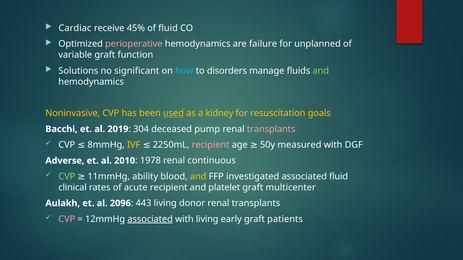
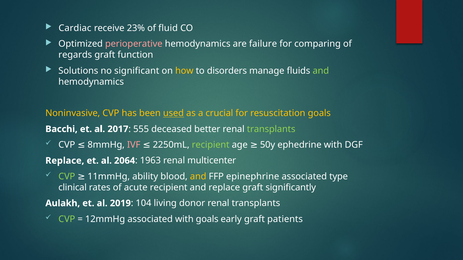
45%: 45% -> 23% (136, 28)
unplanned: unplanned -> comparing (318, 44)
variable: variable -> regards (75, 55)
how colour: light blue -> yellow (184, 71)
kidney: kidney -> crucial (219, 113)
2019: 2019 -> 2017 (118, 129)
304: 304 -> 555 (141, 129)
pump: pump -> better (207, 129)
transplants colour: pink -> light green (271, 129)
IVF colour: yellow -> pink (134, 145)
recipient colour: pink -> light green (211, 145)
measured: measured -> ephedrine (300, 145)
Adverse: Adverse -> Replace (65, 161)
2010: 2010 -> 2064 (125, 161)
1978: 1978 -> 1963 (150, 161)
continuous: continuous -> multicenter (212, 161)
investigated: investigated -> epinephrine (253, 177)
associated fluid: fluid -> type (339, 177)
and platelet: platelet -> replace (224, 188)
multicenter: multicenter -> significantly (291, 188)
2096: 2096 -> 2019 (120, 204)
443: 443 -> 104 (144, 204)
CVP colour: pink -> light green (67, 219)
associated underline: present -> none (150, 219)
with living: living -> goals (207, 219)
